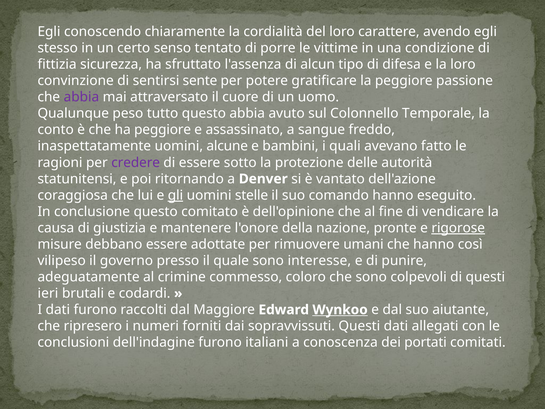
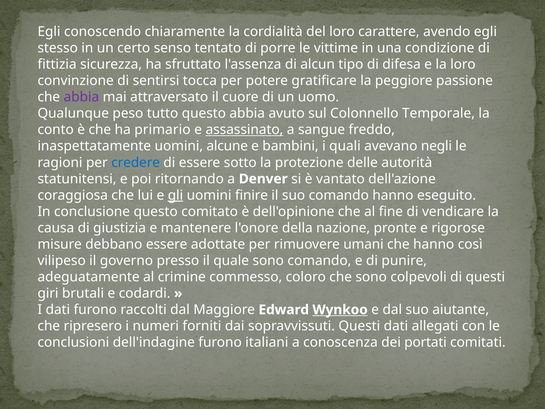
sente: sente -> tocca (200, 81)
ha peggiore: peggiore -> primario (162, 130)
assassinato underline: none -> present (244, 130)
fatto: fatto -> negli (436, 146)
credere colour: purple -> blue (136, 162)
stelle: stelle -> finire (252, 195)
rigorose underline: present -> none (458, 228)
sono interesse: interesse -> comando (319, 261)
ieri: ieri -> giri (48, 293)
